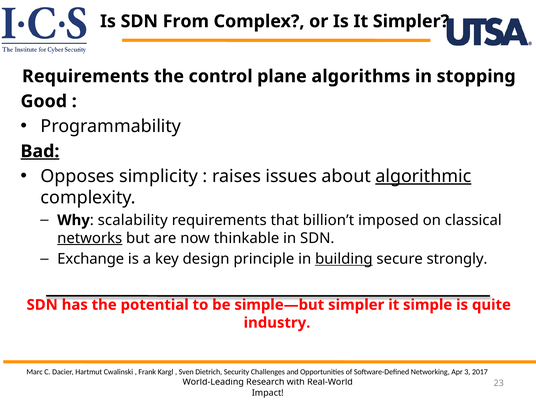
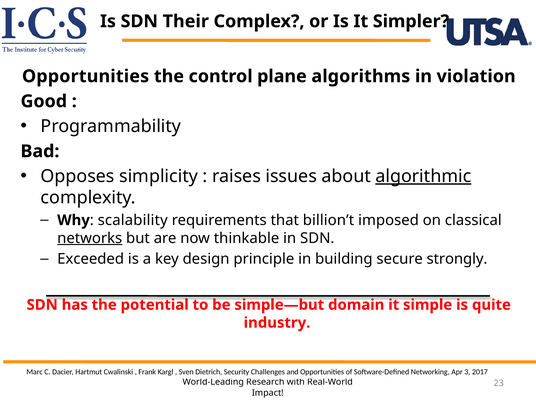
From: From -> Their (186, 21)
Requirements: Requirements -> Opportunities (86, 76)
stopping: stopping -> violation (476, 76)
Bad underline: present -> none (40, 151)
Exchange: Exchange -> Exceeded (91, 259)
building underline: present -> none (344, 259)
simple—but simpler: simpler -> domain (356, 305)
